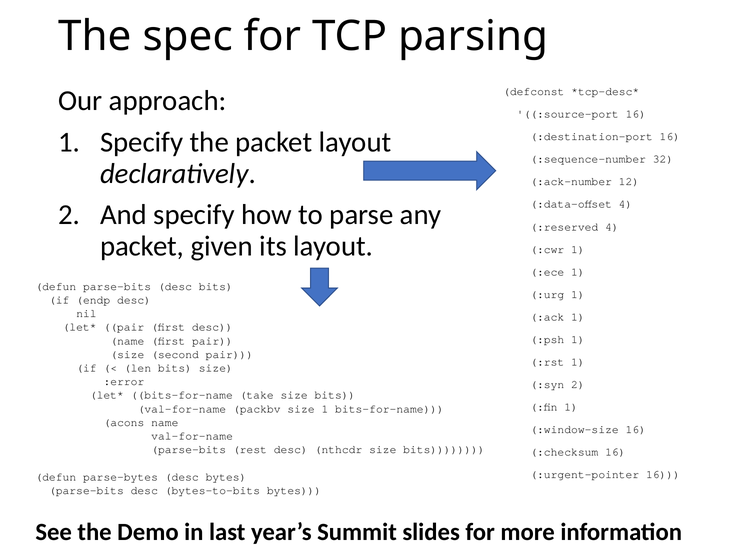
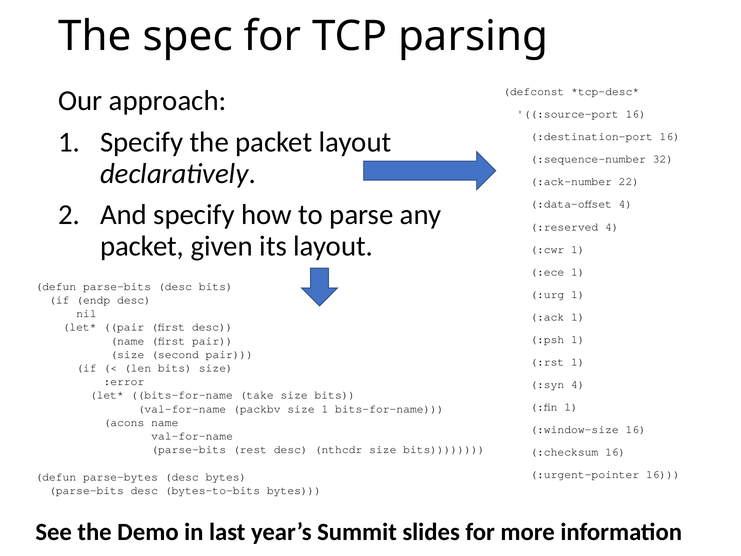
12: 12 -> 22 (629, 182)
:syn 2: 2 -> 4 (578, 384)
